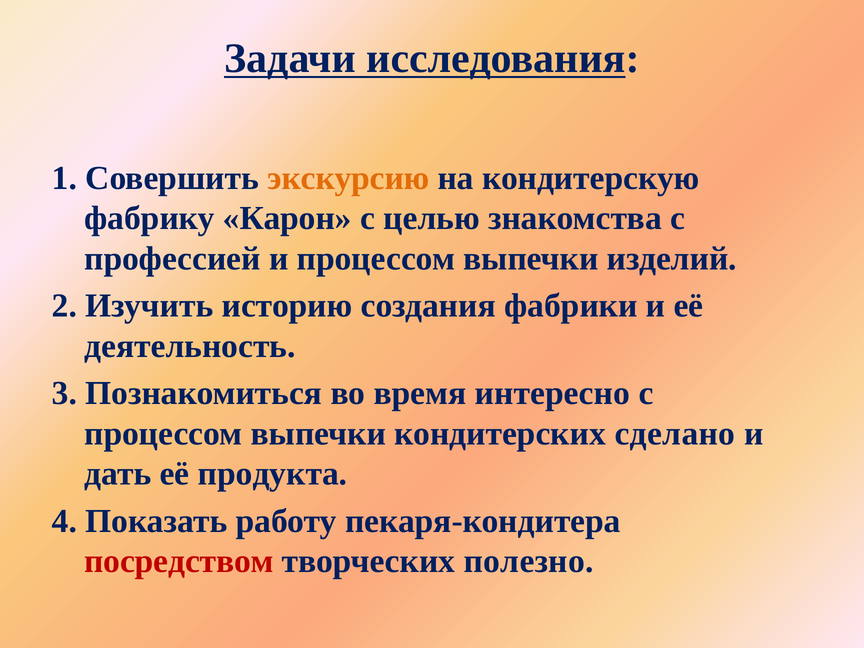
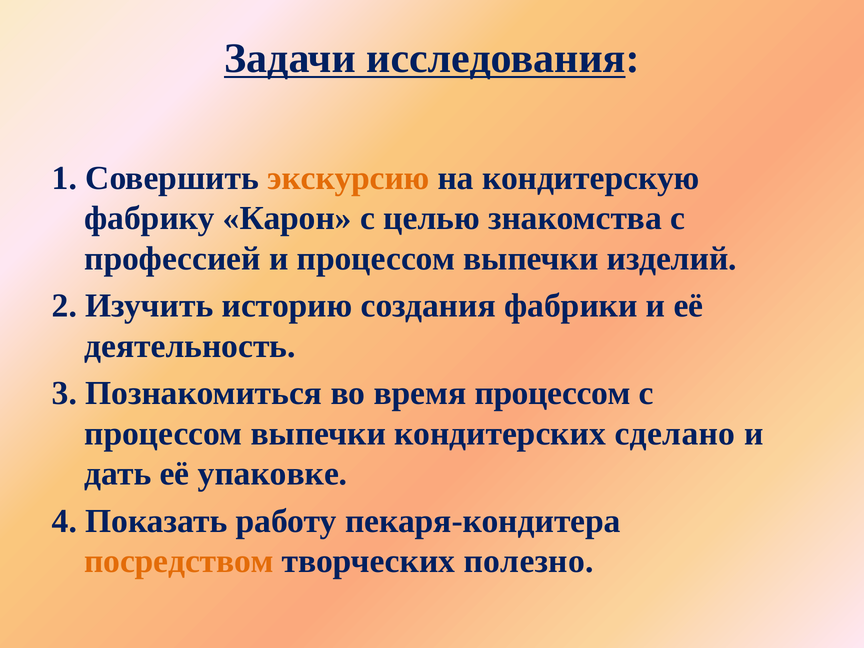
время интересно: интересно -> процессом (553, 393)
продукта: продукта -> упаковке (273, 474)
посредством colour: red -> orange (179, 561)
